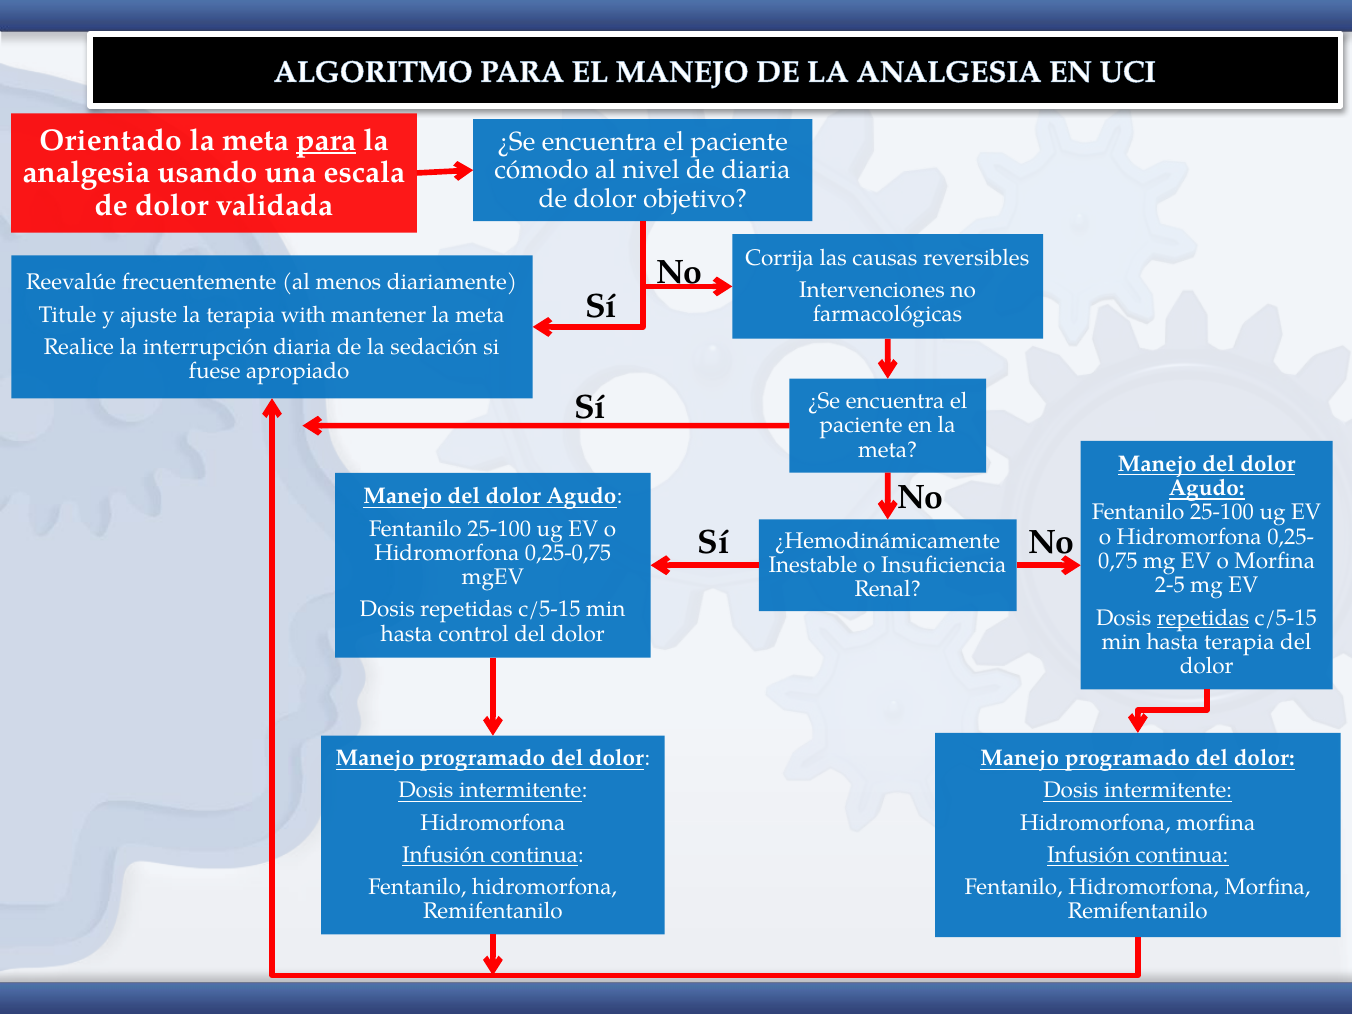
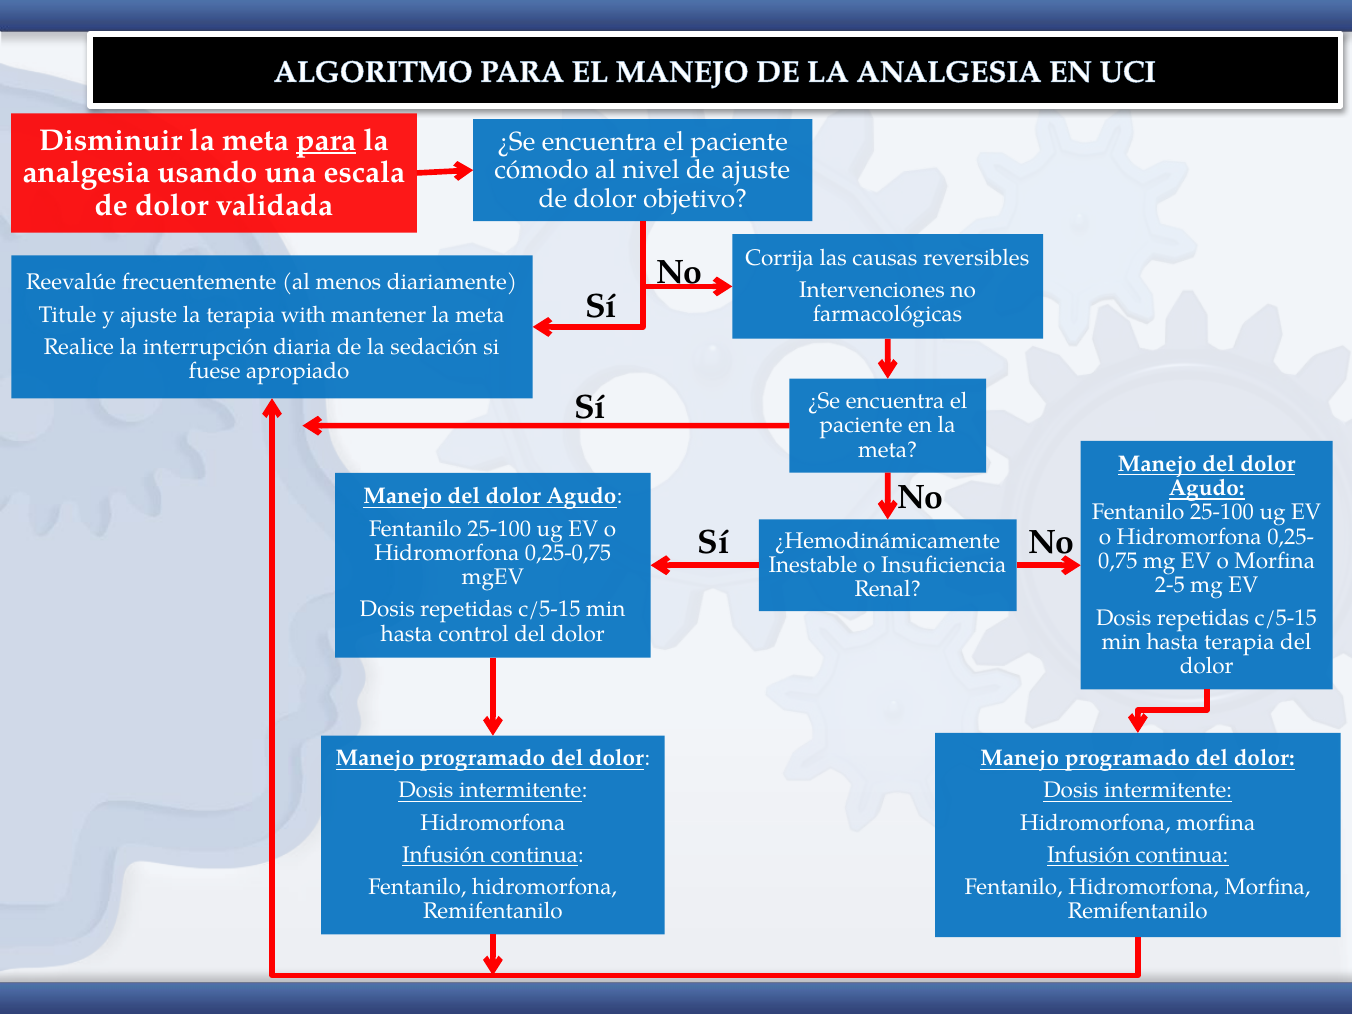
Orientado: Orientado -> Disminuir (111, 140)
de diaria: diaria -> ajuste (756, 170)
repetidas underline: present -> none (1203, 618)
